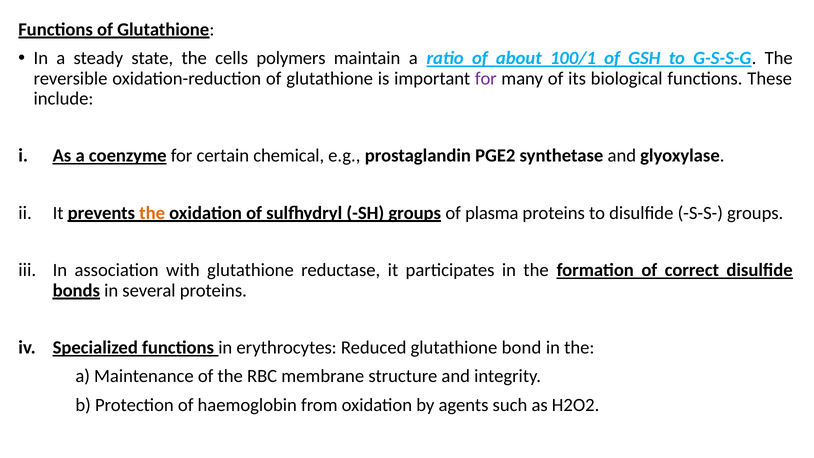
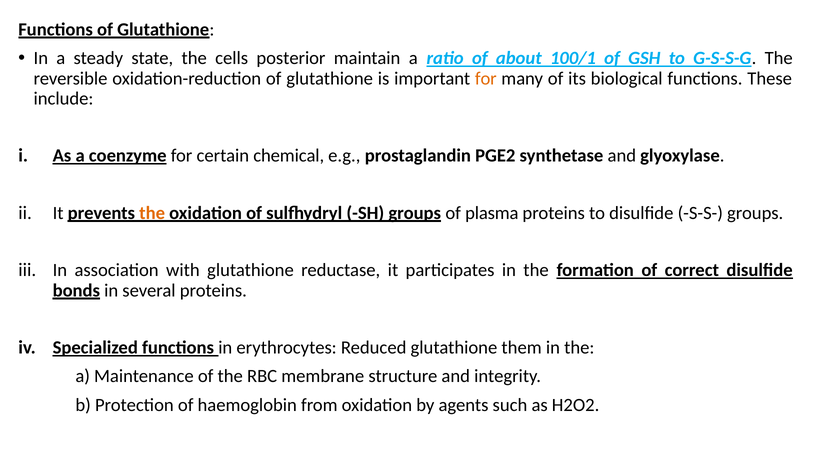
polymers: polymers -> posterior (291, 58)
for colour: purple -> orange (486, 78)
bond: bond -> them (522, 348)
